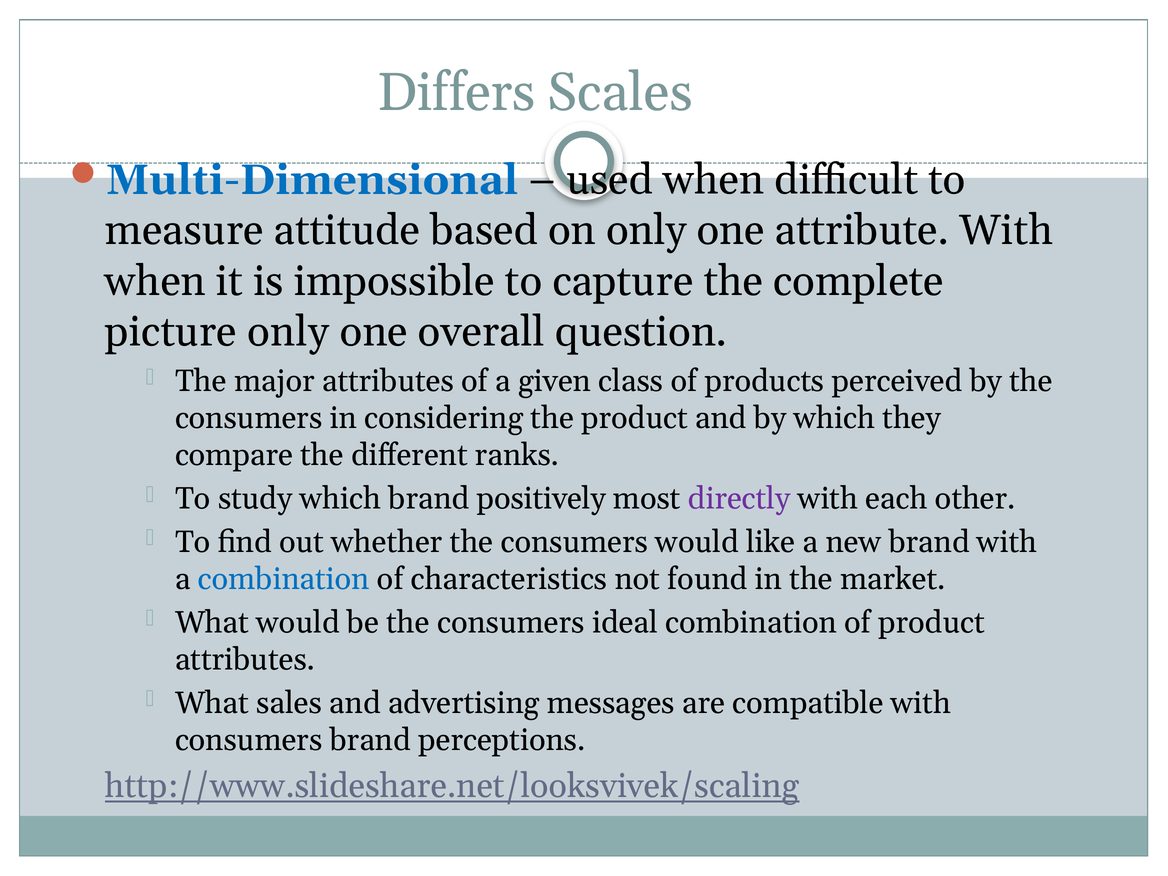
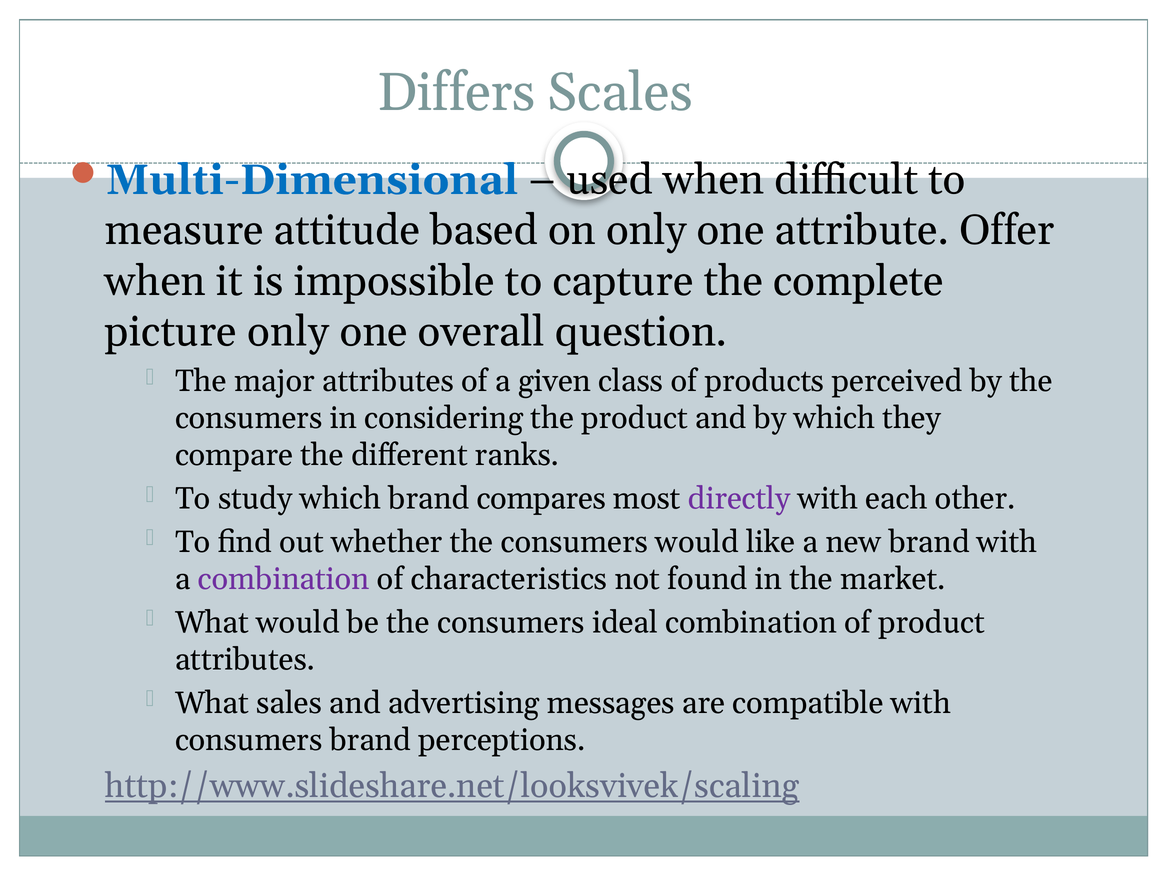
attribute With: With -> Offer (1007, 231)
positively: positively -> compares (541, 499)
combination colour: blue -> purple (284, 579)
